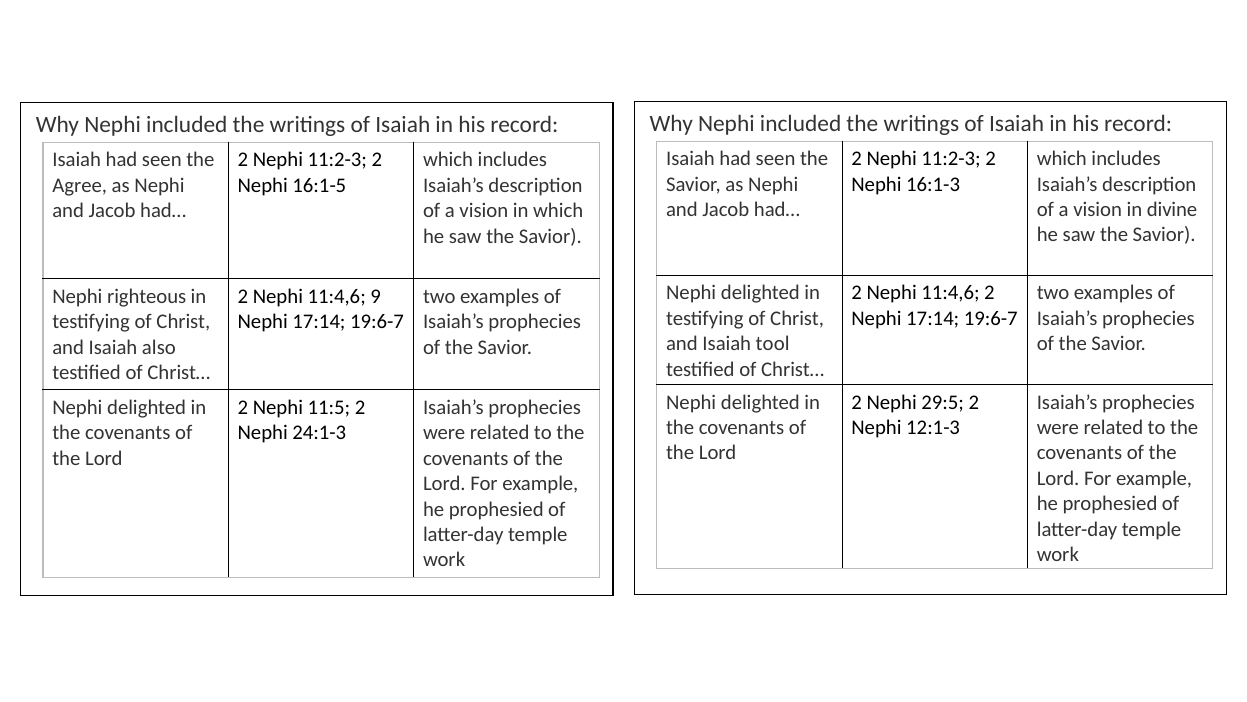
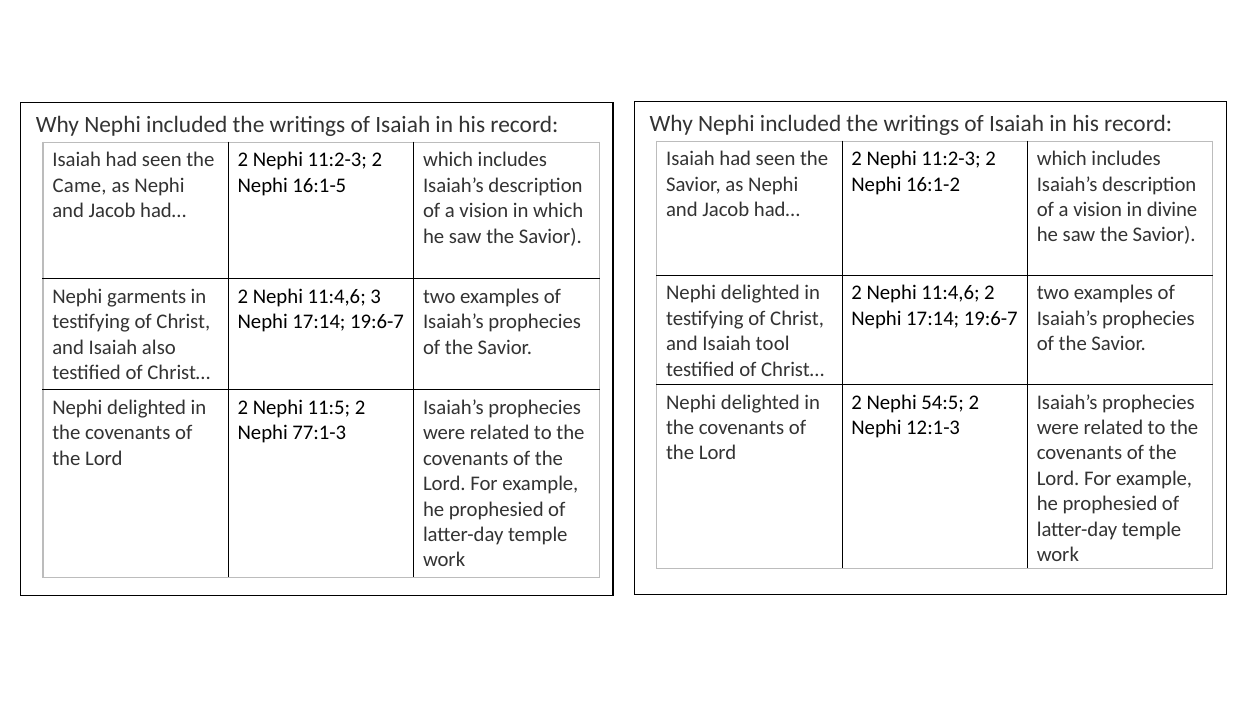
16:1-3: 16:1-3 -> 16:1-2 (933, 184)
Agree: Agree -> Came (80, 185)
righteous: righteous -> garments (147, 296)
9: 9 -> 3 (376, 296)
29:5: 29:5 -> 54:5 (943, 402)
24:1-3: 24:1-3 -> 77:1-3 (319, 433)
